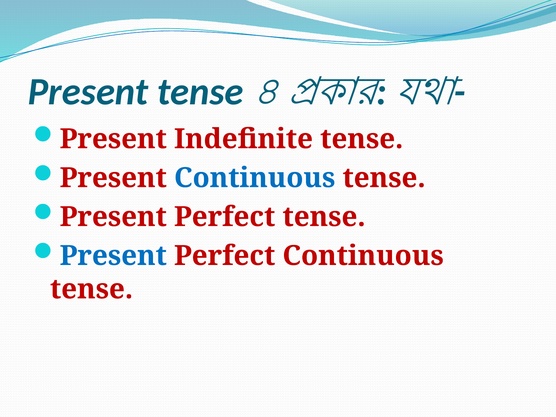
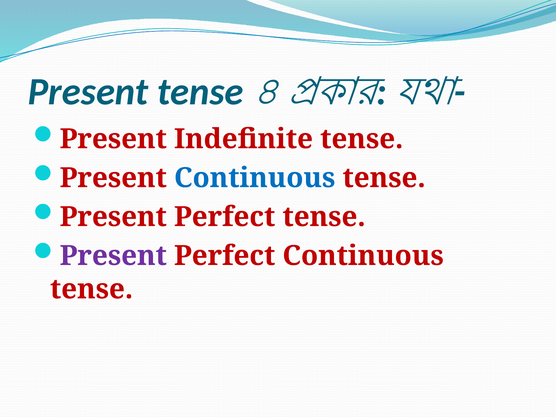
Present colour: blue -> purple (113, 256)
